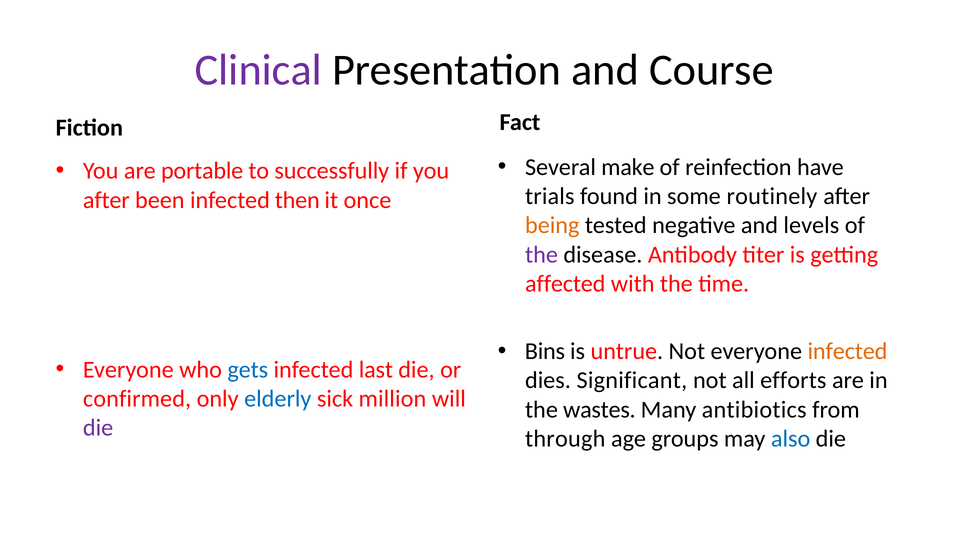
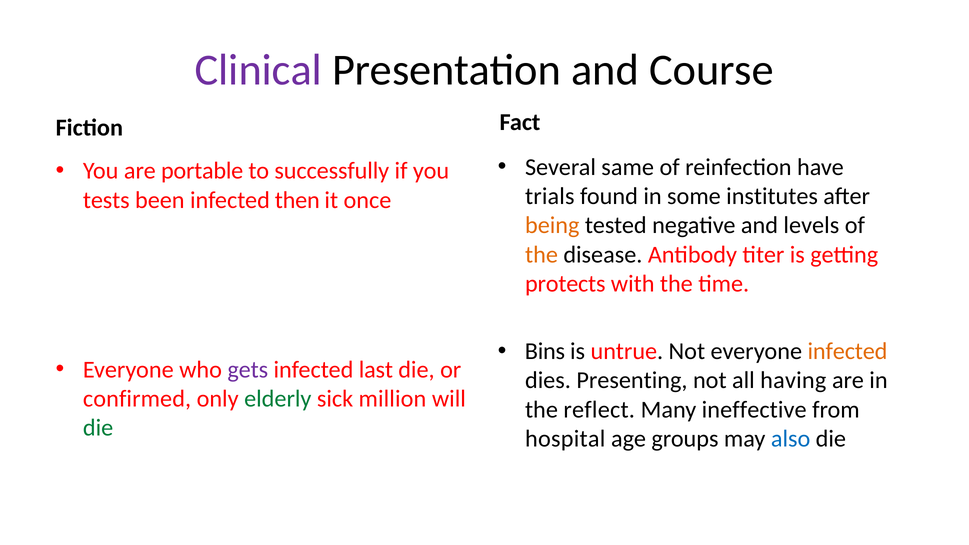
make: make -> same (628, 167)
routinely: routinely -> institutes (772, 196)
after: after -> tests (106, 200)
the colour: purple -> orange (542, 255)
affected: affected -> protects (565, 284)
gets colour: blue -> purple (248, 370)
Significant: Significant -> Presenting (632, 381)
efforts: efforts -> having (793, 381)
elderly colour: blue -> green (278, 399)
wastes: wastes -> reflect (599, 410)
antibiotics: antibiotics -> ineffective (754, 410)
die colour: purple -> green (98, 428)
through: through -> hospital (565, 439)
